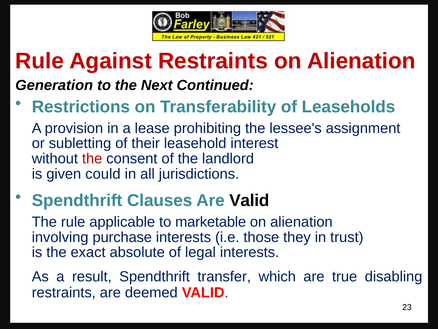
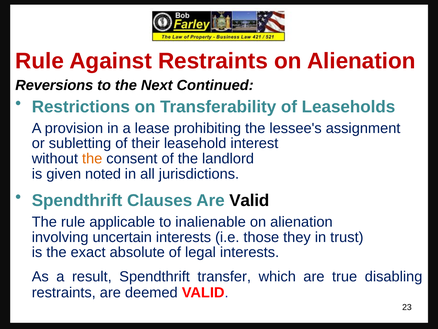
Generation: Generation -> Reversions (54, 85)
the colour: red -> orange (92, 158)
could: could -> noted (103, 174)
marketable: marketable -> inalienable (211, 222)
purchase: purchase -> uncertain (122, 237)
